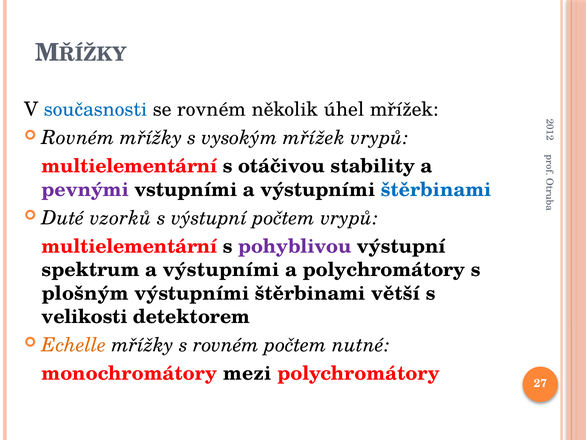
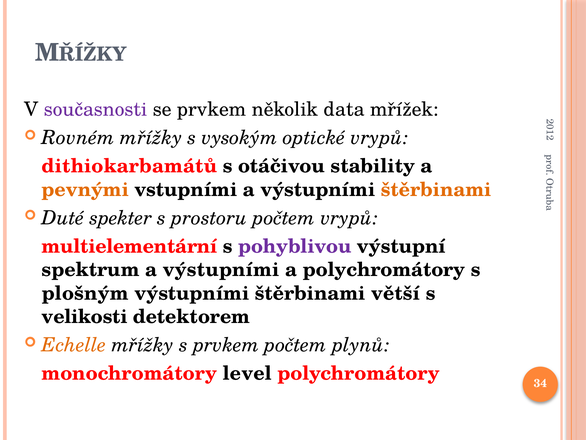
současnosti colour: blue -> purple (96, 109)
se rovném: rovném -> prvkem (212, 109)
úhel: úhel -> data (344, 109)
vysokým mřížek: mřížek -> optické (314, 138)
multielementární: multielementární -> dithiokarbamátů (129, 166)
pevnými colour: purple -> orange (85, 189)
štěrbinami colour: blue -> orange (436, 189)
vzorků: vzorků -> spekter (121, 218)
s výstupní: výstupní -> prostoru (209, 218)
s rovném: rovném -> prvkem (226, 345)
nutné: nutné -> plynů (361, 345)
mezi: mezi -> level (247, 373)
27: 27 -> 34 (541, 383)
